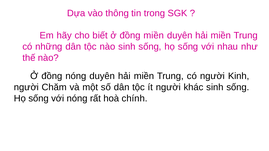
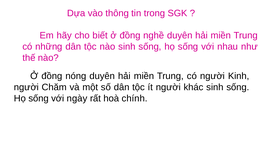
đồng miền: miền -> nghề (154, 35)
với nóng: nóng -> ngày (77, 99)
